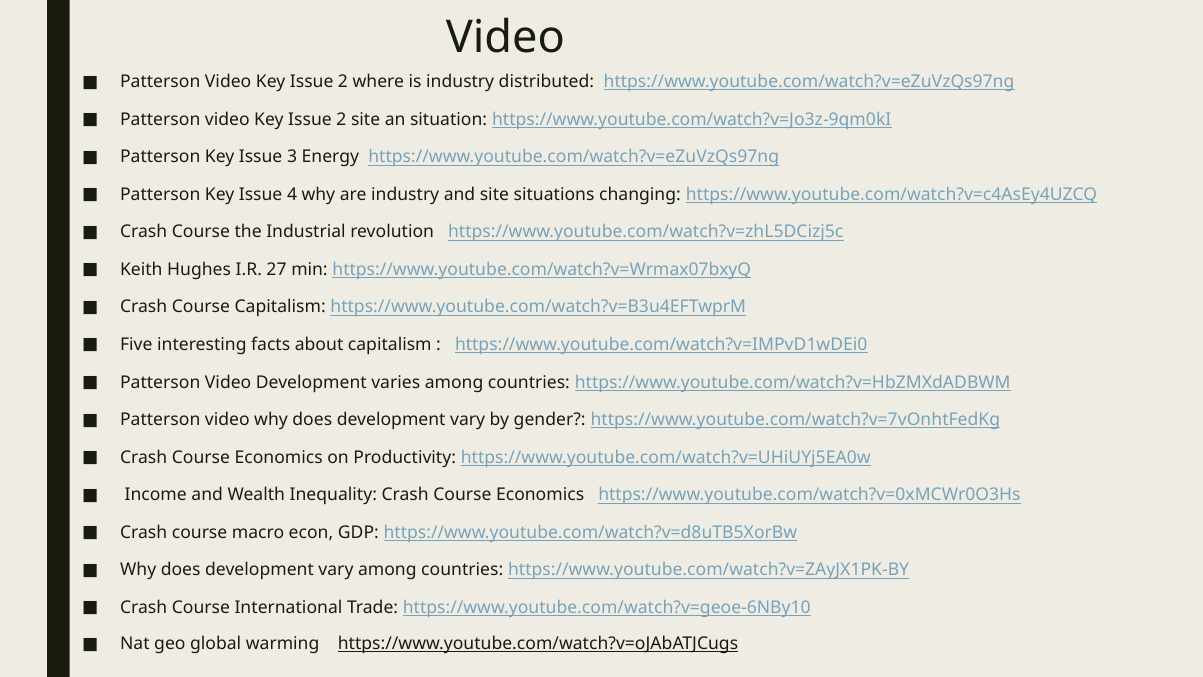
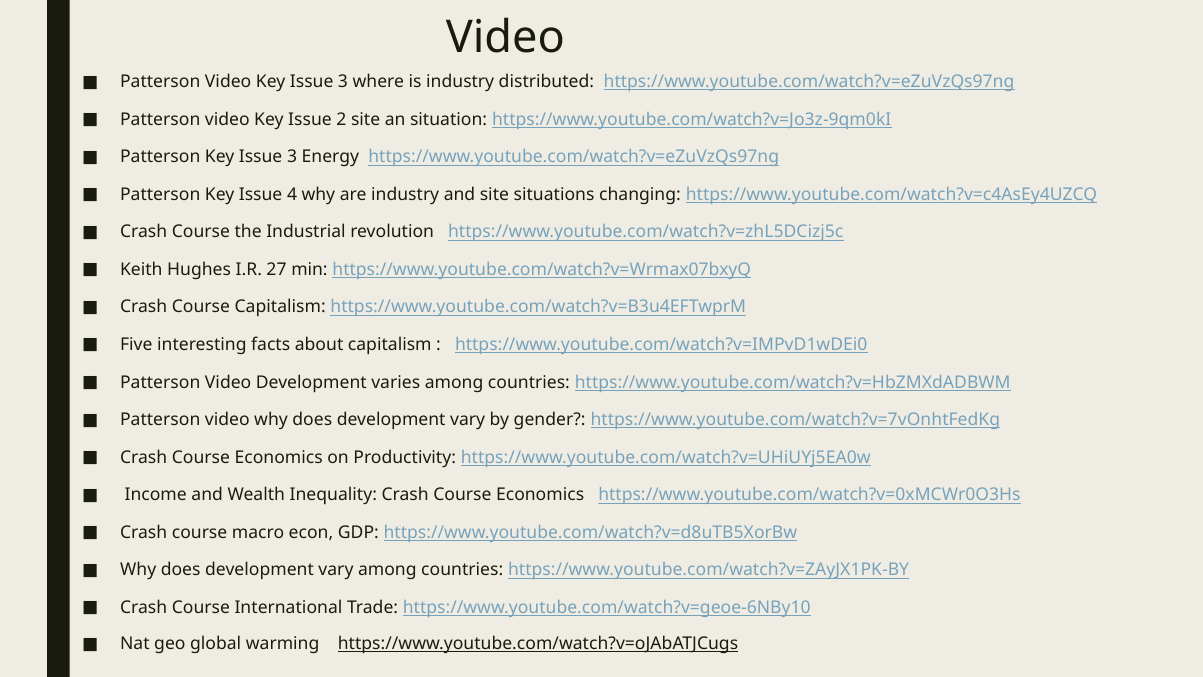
2: 2 -> 3 (343, 82)
